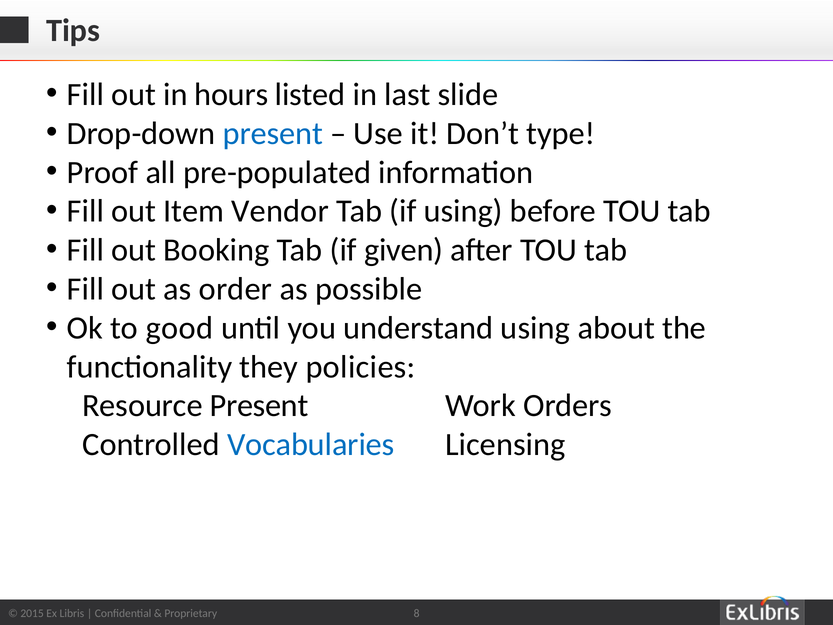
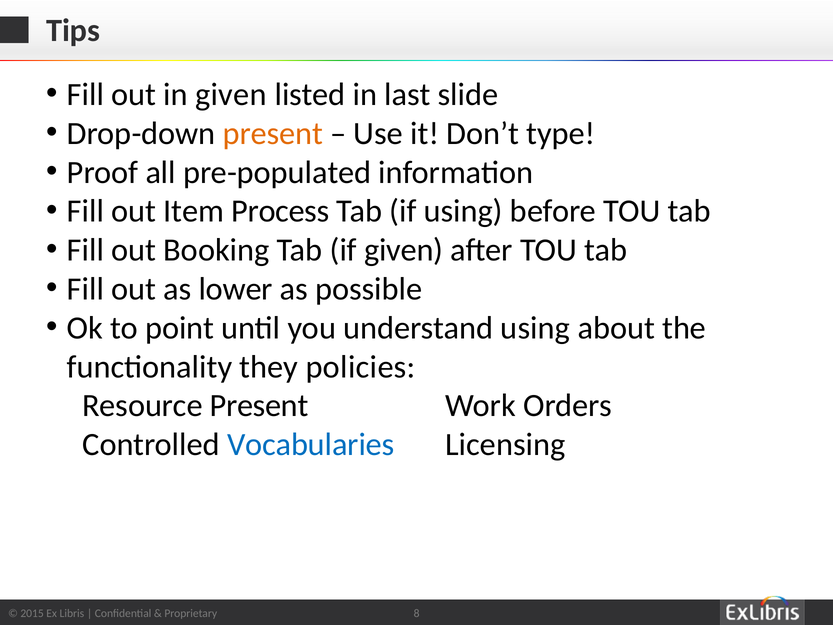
in hours: hours -> given (231, 94)
present colour: blue -> orange (273, 133)
Vendor: Vendor -> Process (280, 211)
order: order -> lower (236, 289)
good: good -> point (180, 328)
